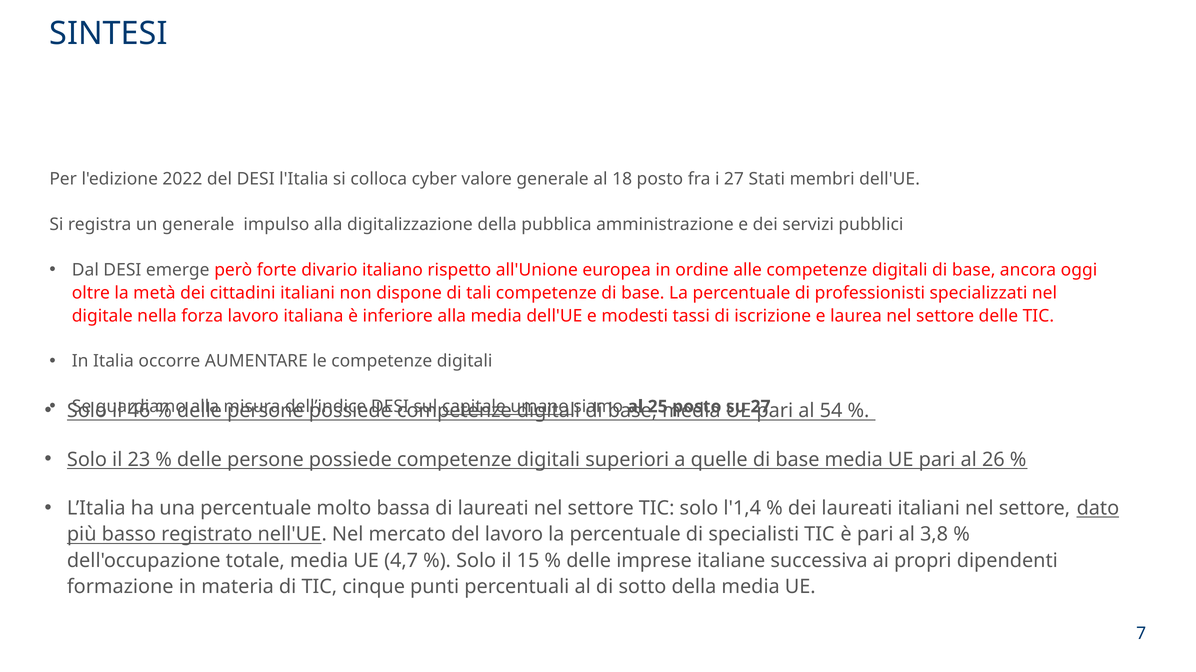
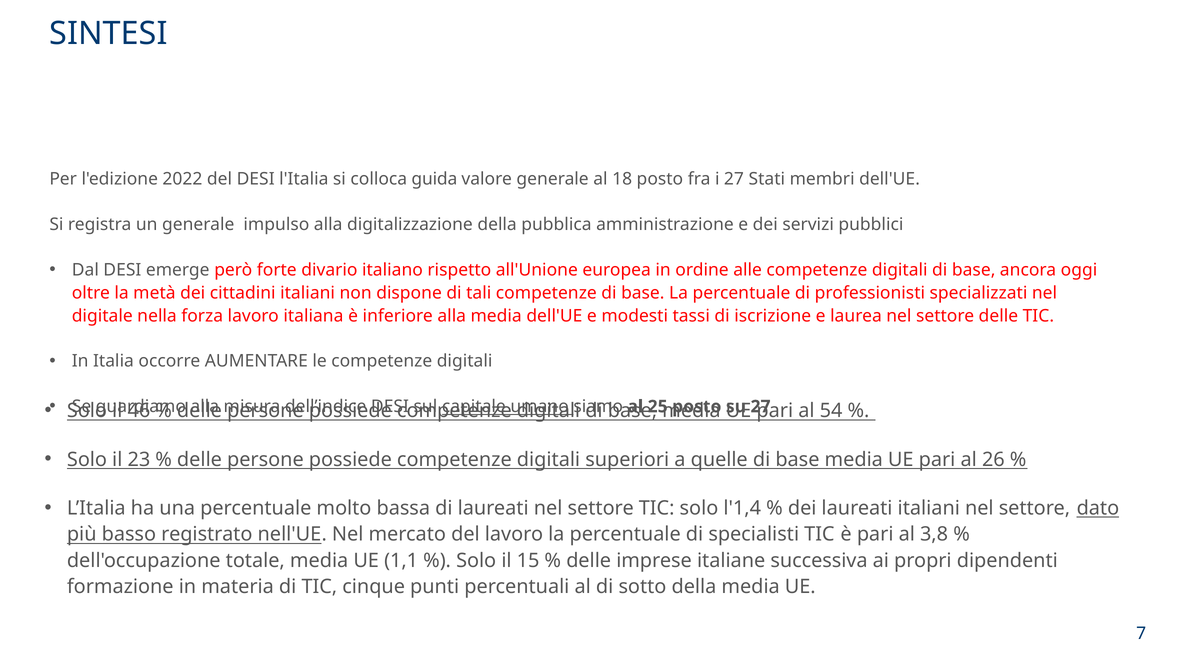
cyber: cyber -> guida (434, 179)
4,7: 4,7 -> 1,1 (401, 561)
